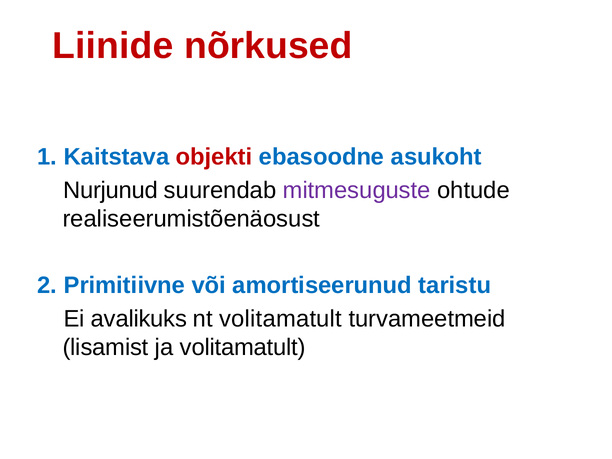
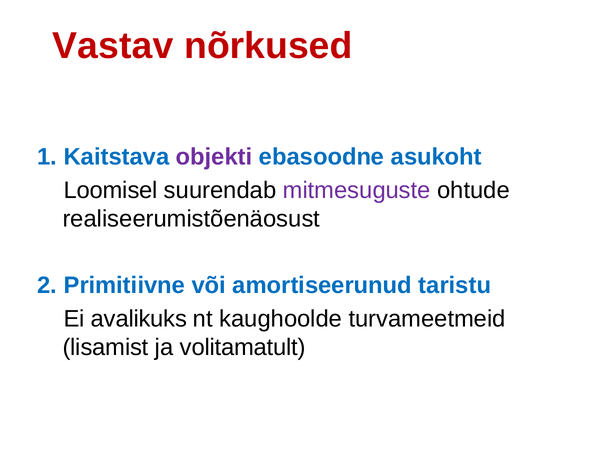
Liinide: Liinide -> Vastav (113, 46)
objekti colour: red -> purple (214, 157)
Nurjunud: Nurjunud -> Loomisel (111, 190)
nt volitamatult: volitamatult -> kaughoolde (281, 319)
